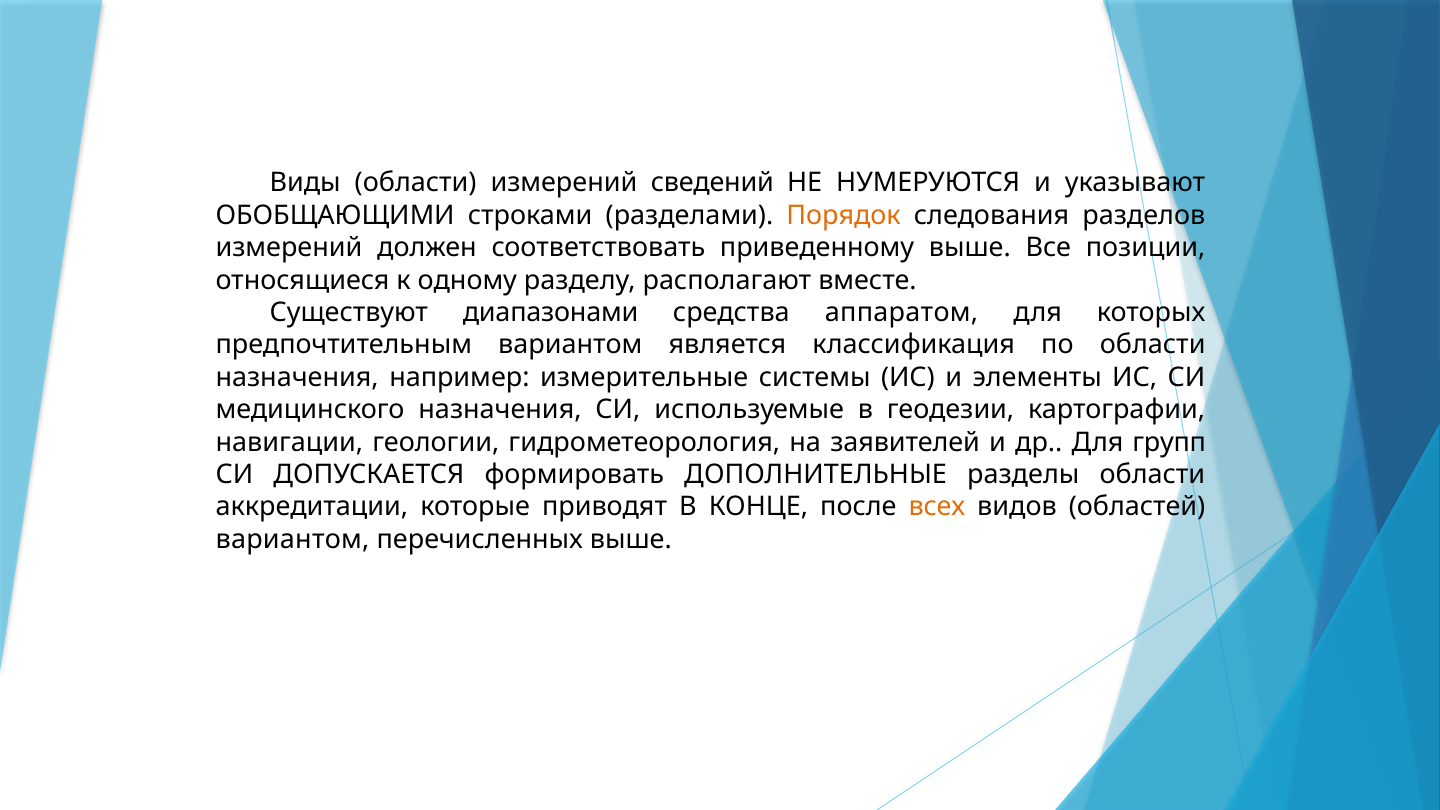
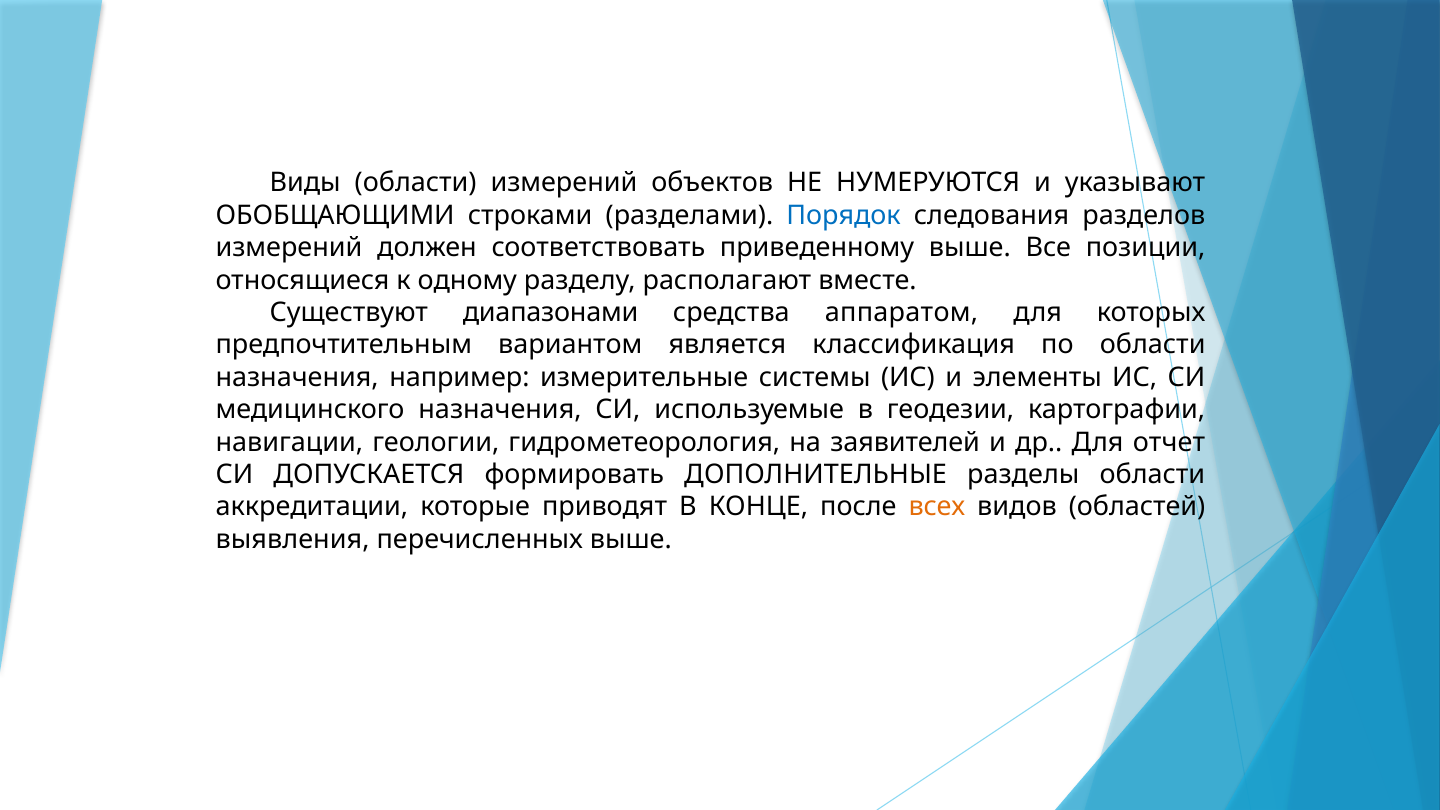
сведений: сведений -> объектов (712, 183)
Порядок colour: orange -> blue (844, 215)
групп: групп -> отчет (1169, 442)
вариантом: вариантом -> выявления (293, 539)
